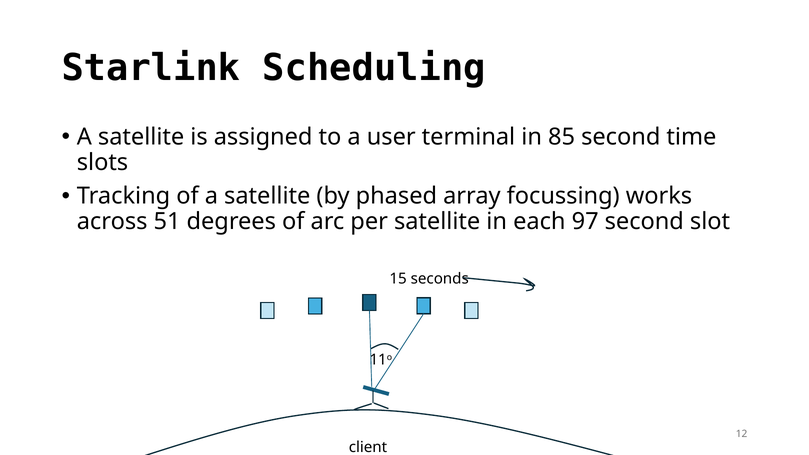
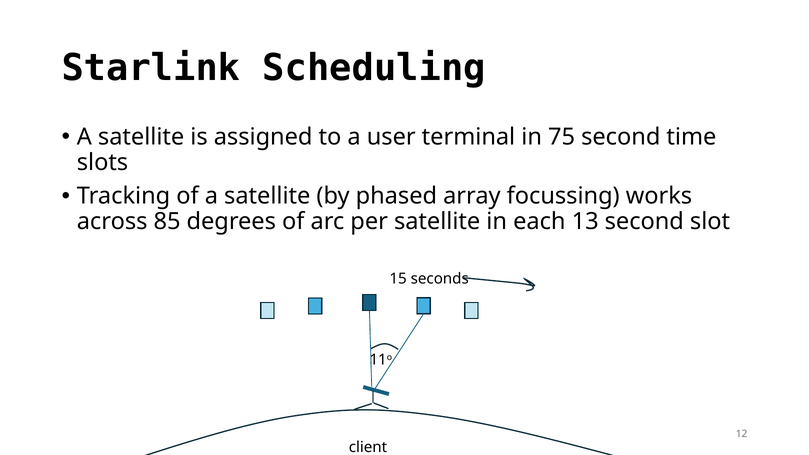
85: 85 -> 75 (562, 137)
51: 51 -> 85 (167, 222)
97: 97 -> 13 (585, 222)
